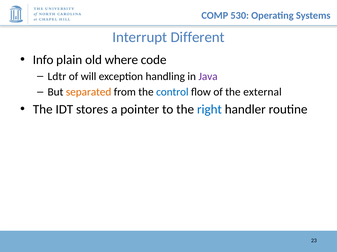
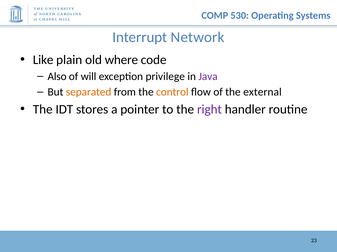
Different: Different -> Network (198, 37)
Info: Info -> Like (43, 60)
Ldtr: Ldtr -> Also (57, 77)
handling: handling -> privilege (165, 77)
control colour: blue -> orange (172, 92)
right colour: blue -> purple (209, 110)
